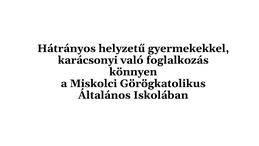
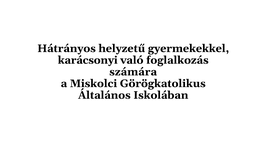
könnyen: könnyen -> számára (133, 72)
